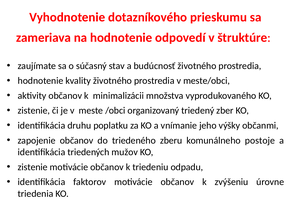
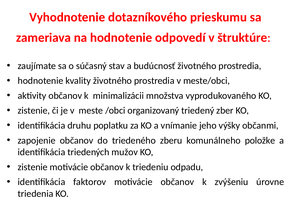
postoje: postoje -> položke (260, 140)
